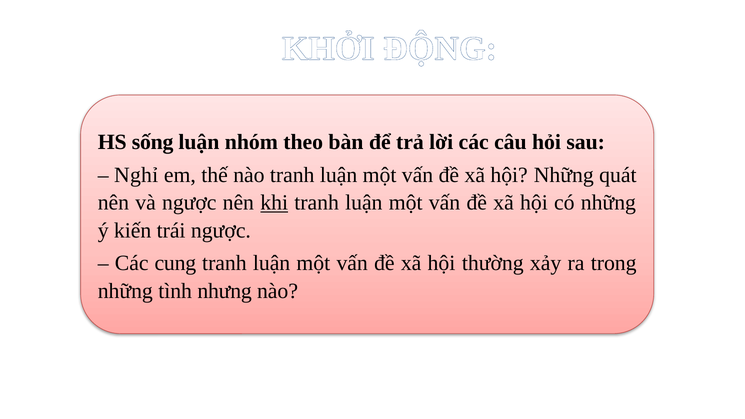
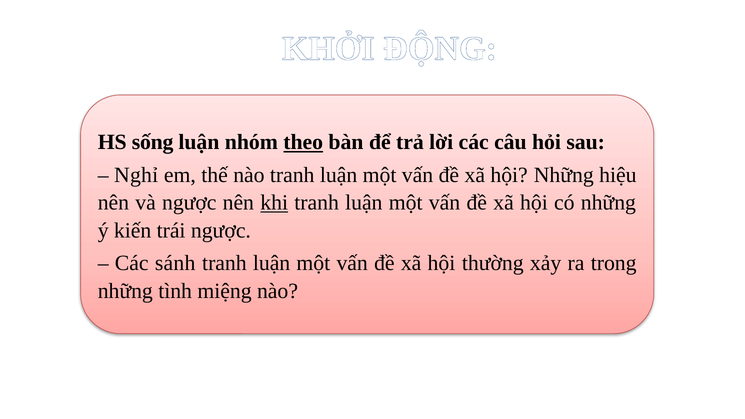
theo underline: none -> present (303, 142)
quát: quát -> hiệu (618, 175)
cung: cung -> sánh (175, 263)
nhưng: nhưng -> miệng (225, 291)
